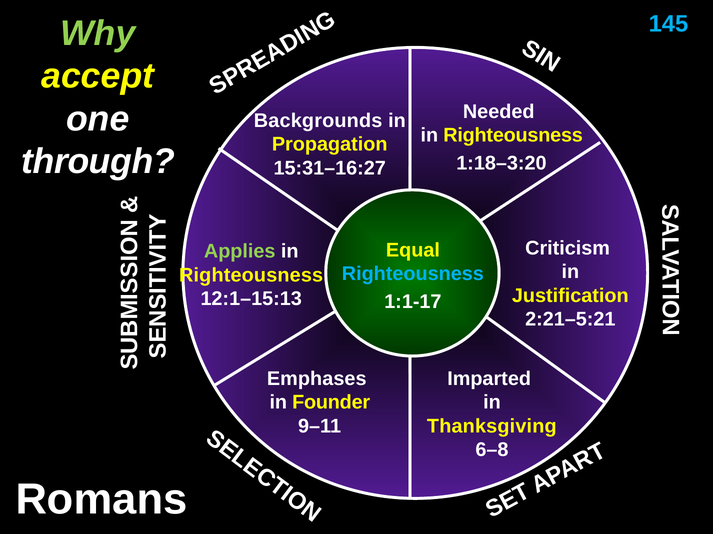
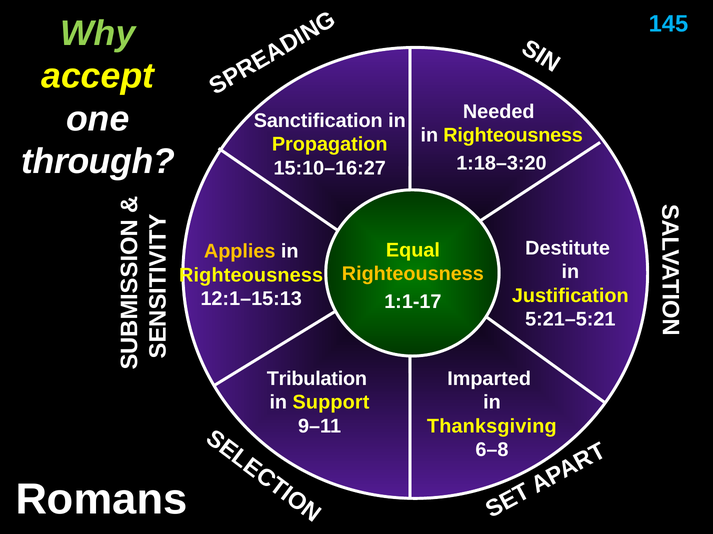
Backgrounds: Backgrounds -> Sanctification (318, 121)
15:31–16:27: 15:31–16:27 -> 15:10–16:27 (330, 168)
Criticism: Criticism -> Destitute (568, 248)
Applies colour: light green -> yellow (240, 252)
Righteousness colour: light blue -> yellow (413, 274)
2:21–5:21: 2:21–5:21 -> 5:21–5:21 (570, 320)
Emphases: Emphases -> Tribulation (317, 379)
Founder: Founder -> Support (331, 403)
